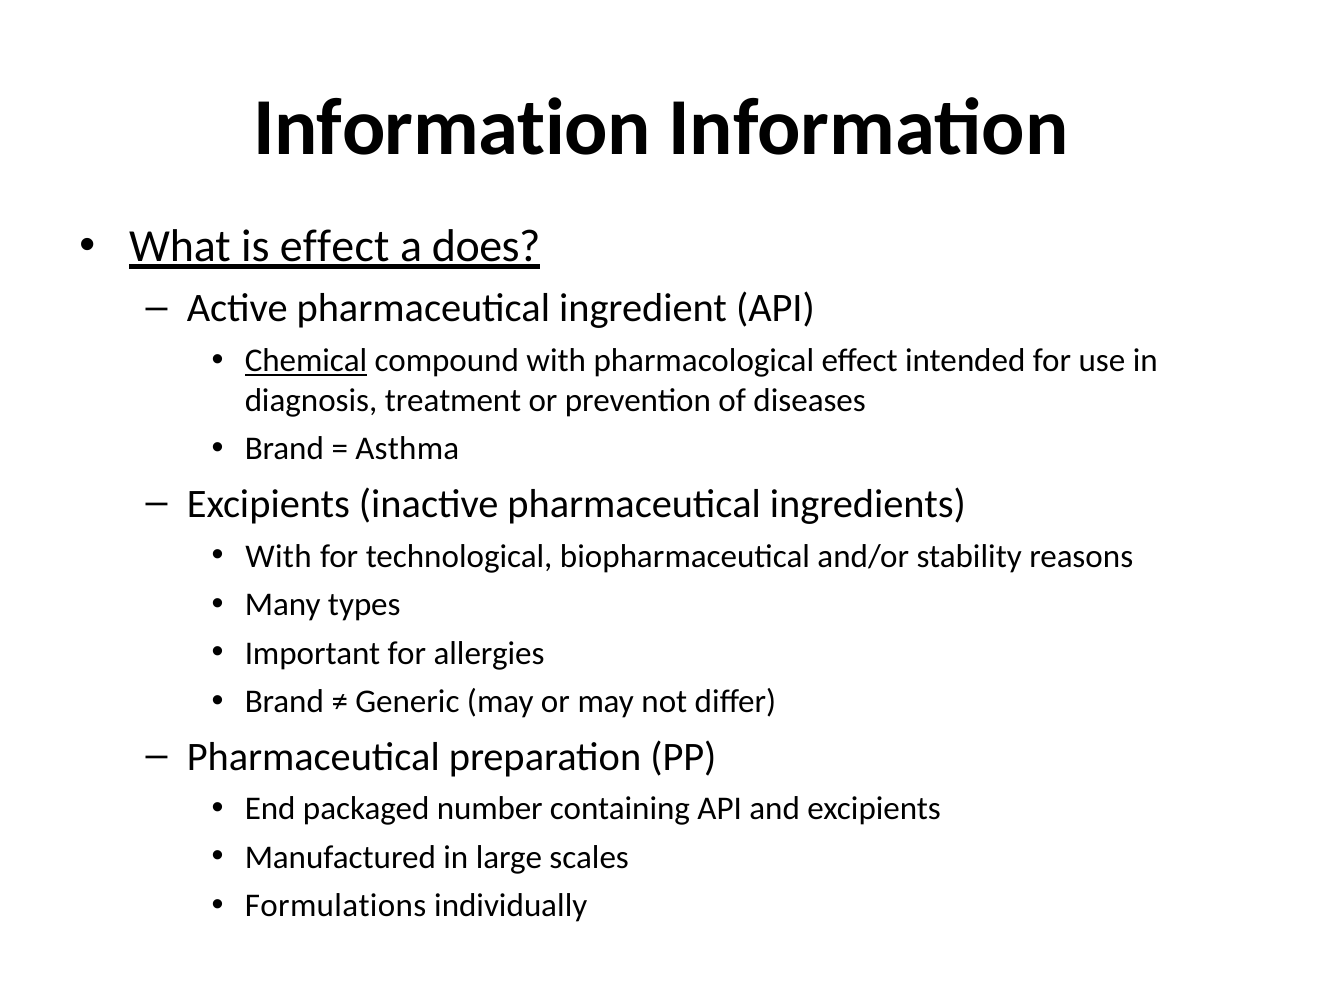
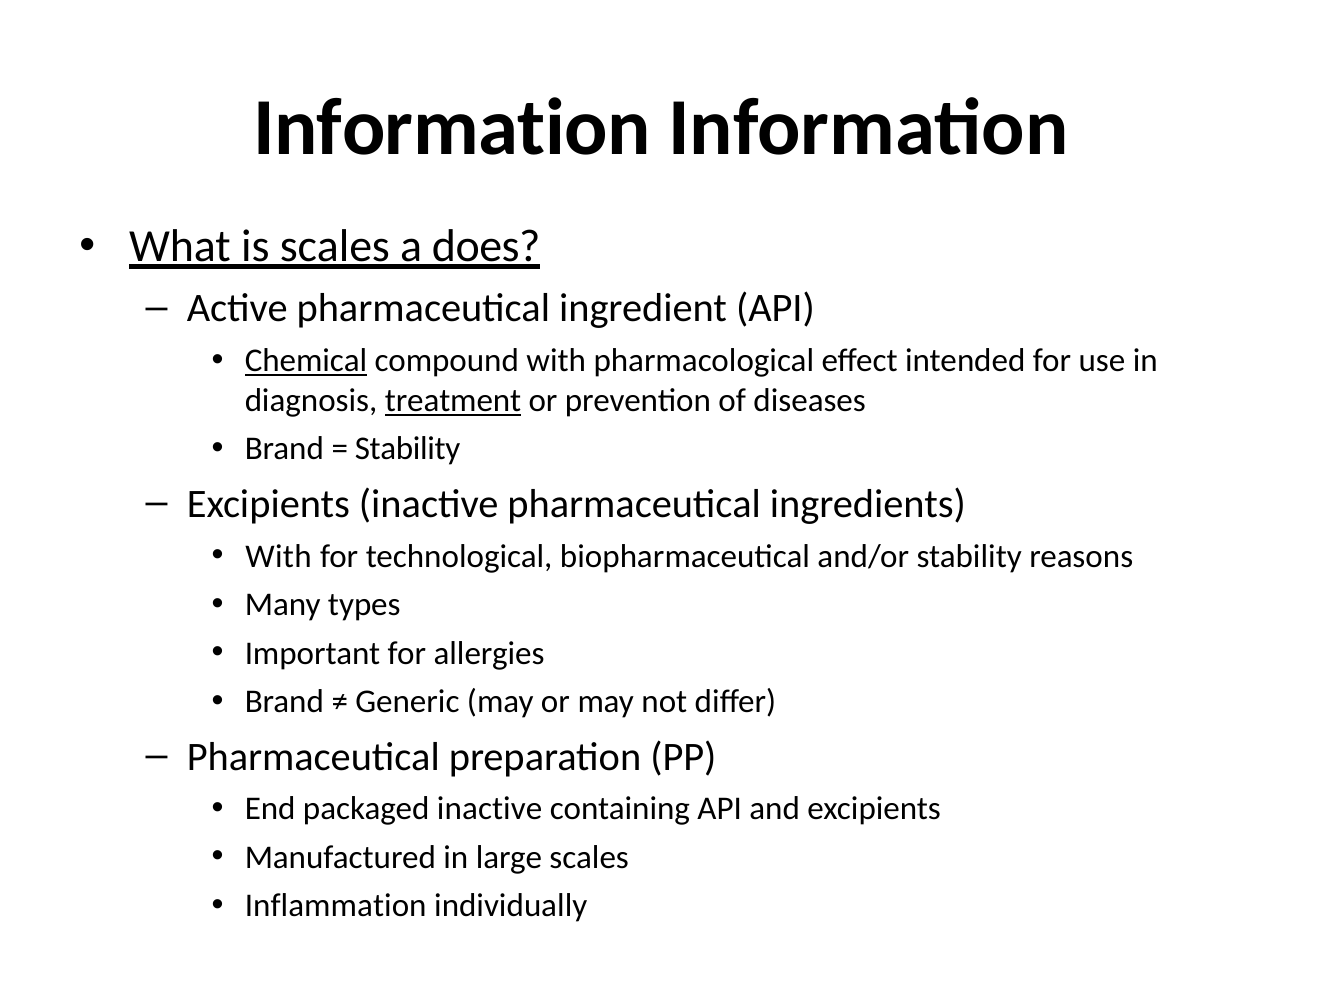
is effect: effect -> scales (335, 247)
treatment underline: none -> present (453, 401)
Asthma: Asthma -> Stability (408, 449)
packaged number: number -> inactive (490, 809)
Formulations: Formulations -> Inflammation (336, 906)
